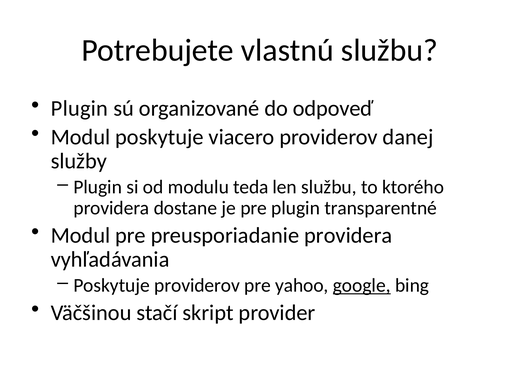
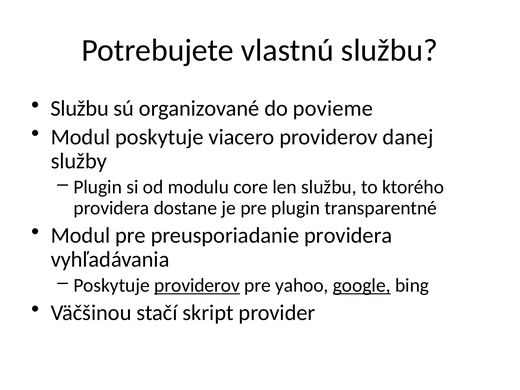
Plugin: Plugin -> Službu (80, 109)
odpoveď: odpoveď -> povieme (333, 109)
teda: teda -> core (251, 187)
providerov underline: none -> present (197, 285)
